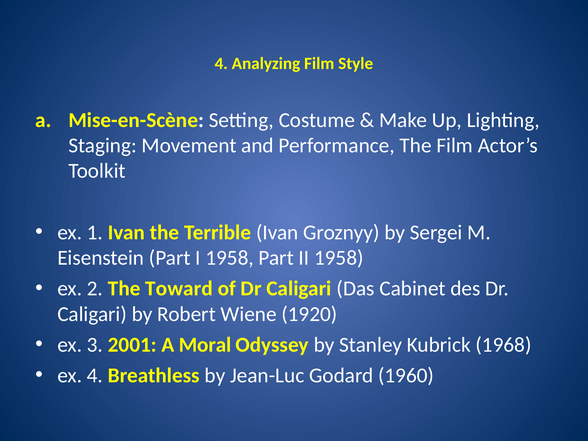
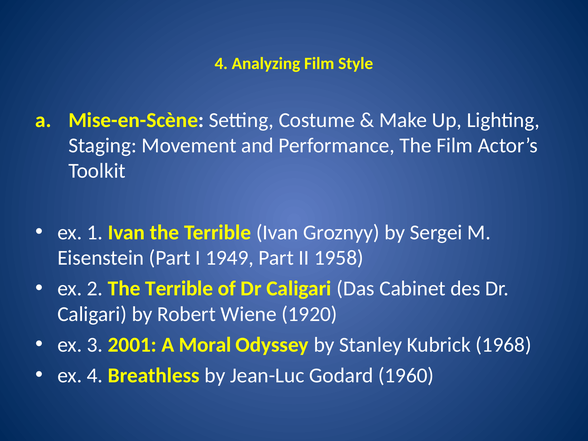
I 1958: 1958 -> 1949 (230, 258)
2 The Toward: Toward -> Terrible (179, 289)
